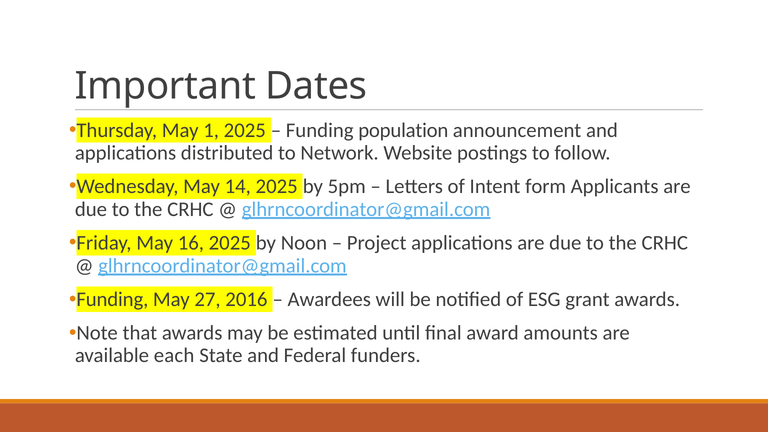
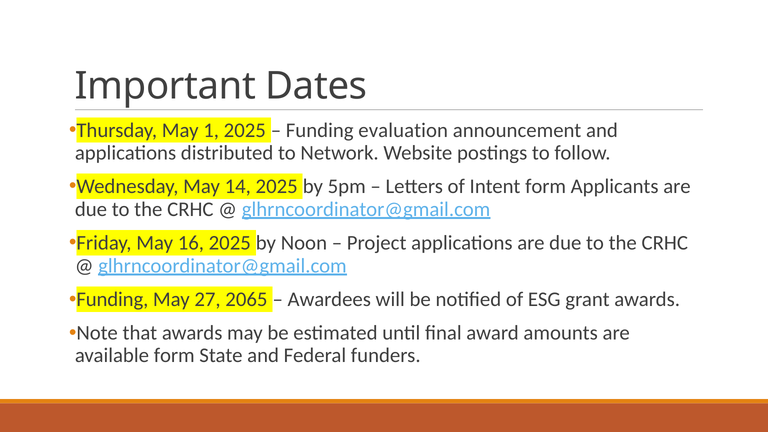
population: population -> evaluation (403, 130)
2016: 2016 -> 2065 (246, 299)
available each: each -> form (174, 356)
